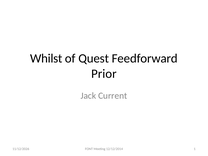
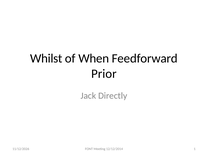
Quest: Quest -> When (94, 58)
Current: Current -> Directly (113, 96)
